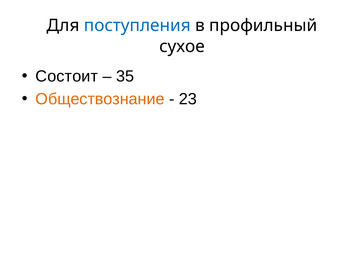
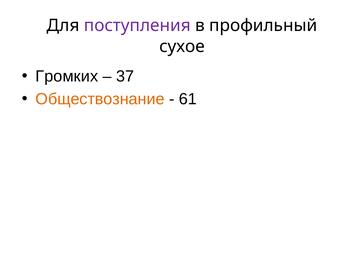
поступления colour: blue -> purple (137, 25)
Состоит: Состоит -> Громких (67, 76)
35: 35 -> 37 (125, 76)
23: 23 -> 61 (188, 99)
